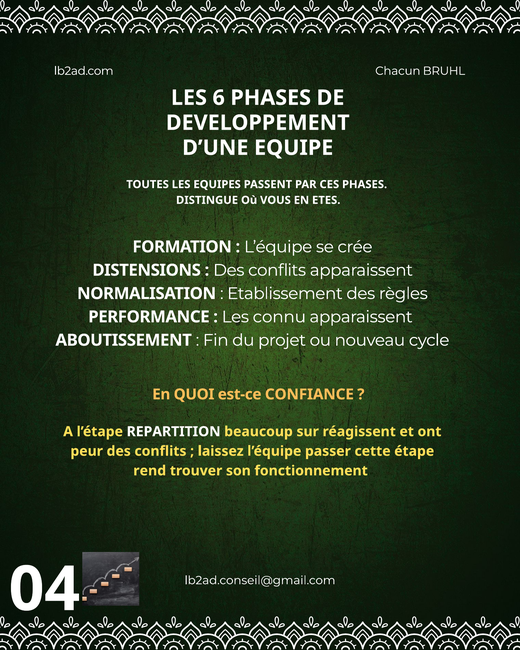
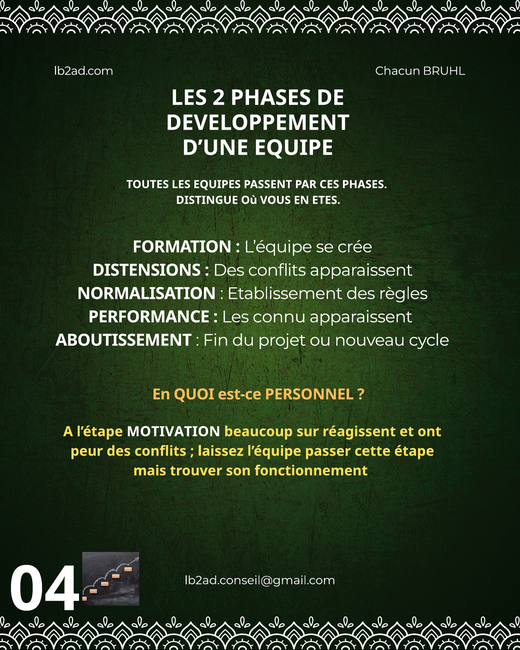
6: 6 -> 2 (219, 98)
CONFIANCE: CONFIANCE -> PERSONNEL (309, 394)
REPARTITION: REPARTITION -> MOTIVATION (174, 432)
rend: rend -> mais (150, 471)
